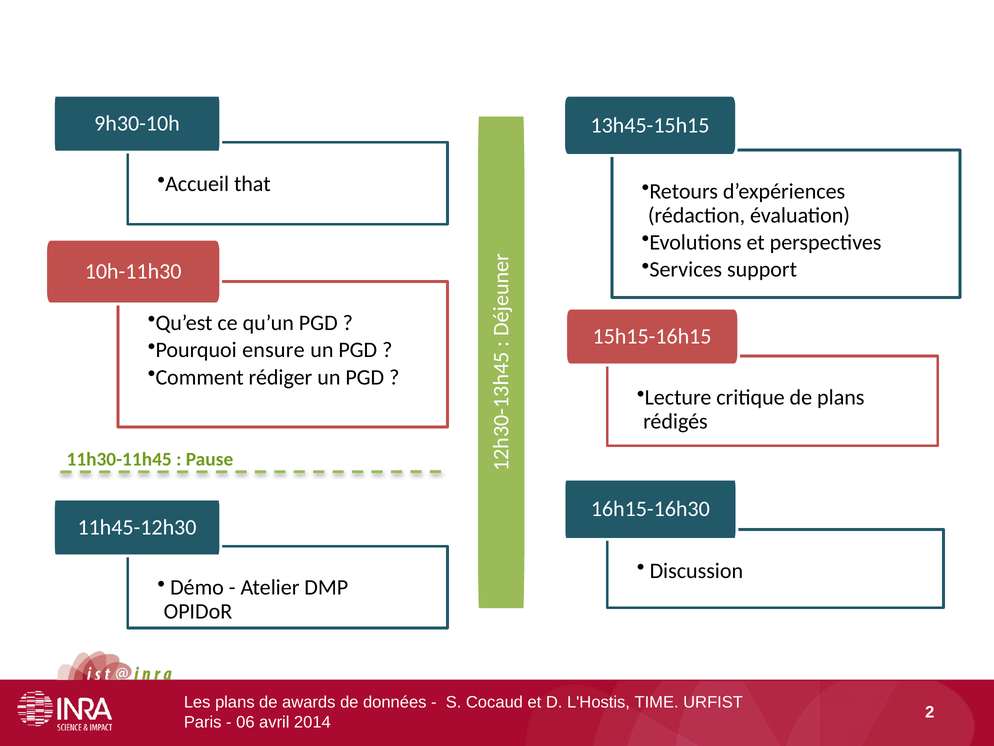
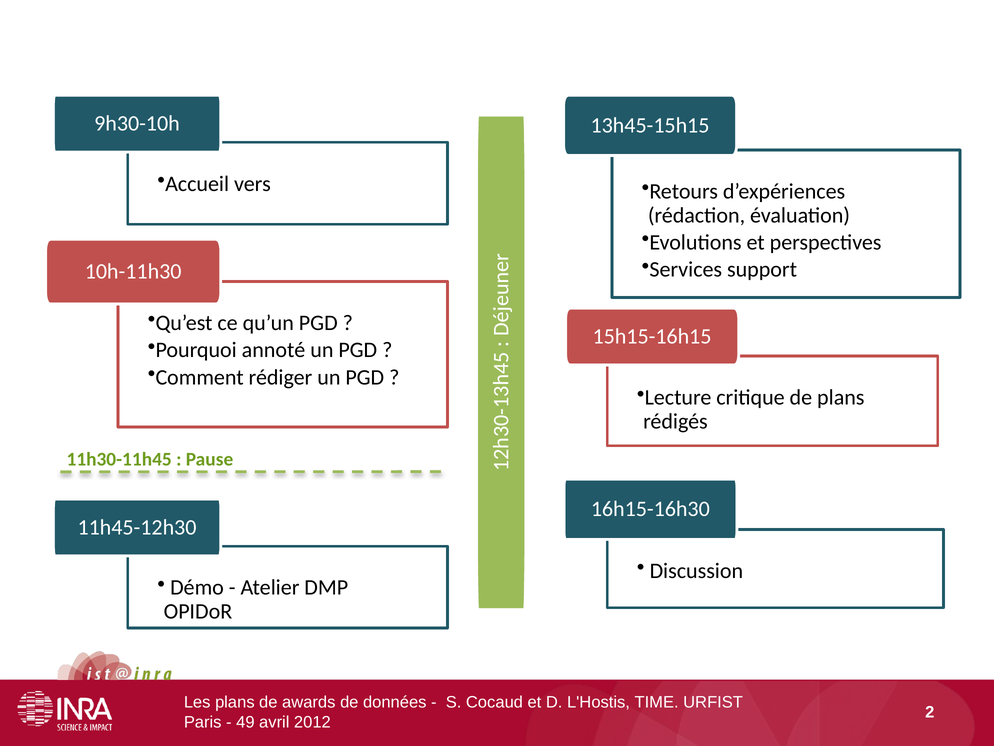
that: that -> vers (252, 184)
ensure: ensure -> annoté (274, 350)
06: 06 -> 49 (245, 722)
2014: 2014 -> 2012 (312, 722)
